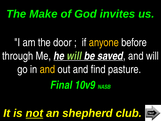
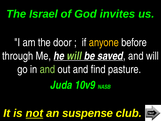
Make: Make -> Israel (44, 14)
and colour: yellow -> light green (47, 69)
Final: Final -> Juda (61, 85)
shepherd: shepherd -> suspense (88, 113)
